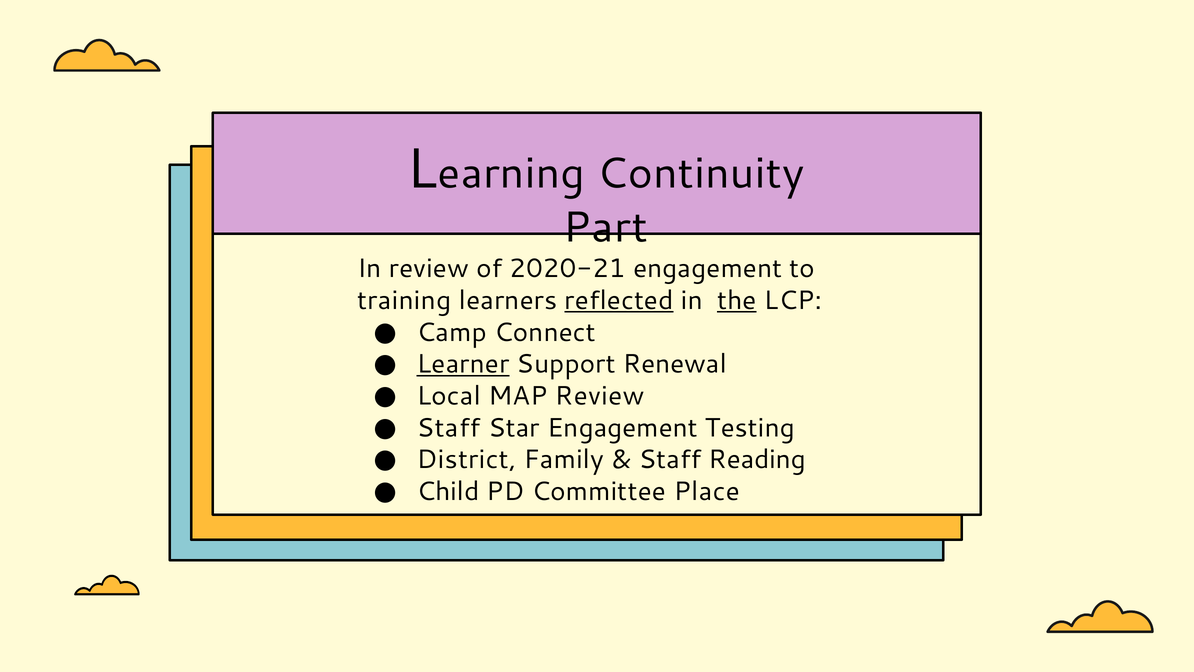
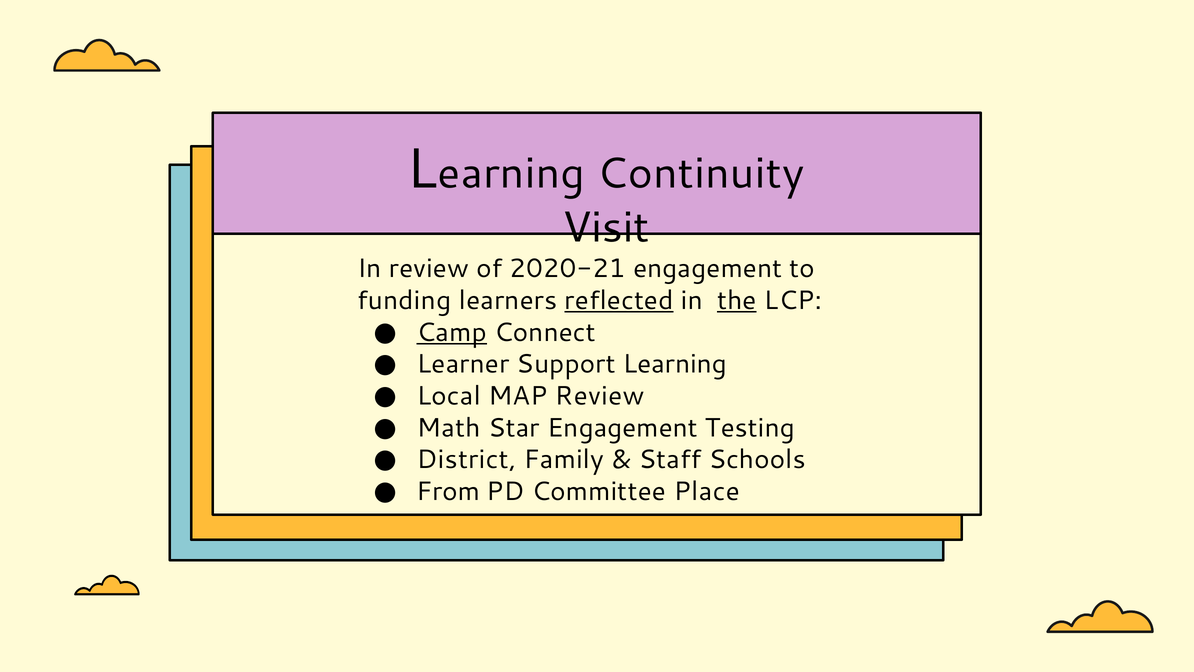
Part: Part -> Visit (606, 228)
training: training -> funding (404, 300)
Camp underline: none -> present (452, 332)
Learner underline: present -> none (463, 364)
Renewal: Renewal -> Learning (675, 364)
Staff: Staff -> Math (449, 428)
Reading: Reading -> Schools (757, 459)
Child: Child -> From (448, 491)
